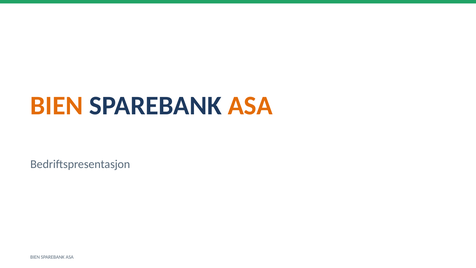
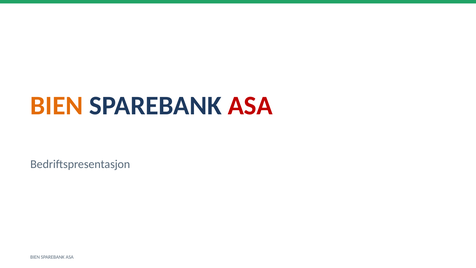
ASA colour: orange -> red (250, 106)
